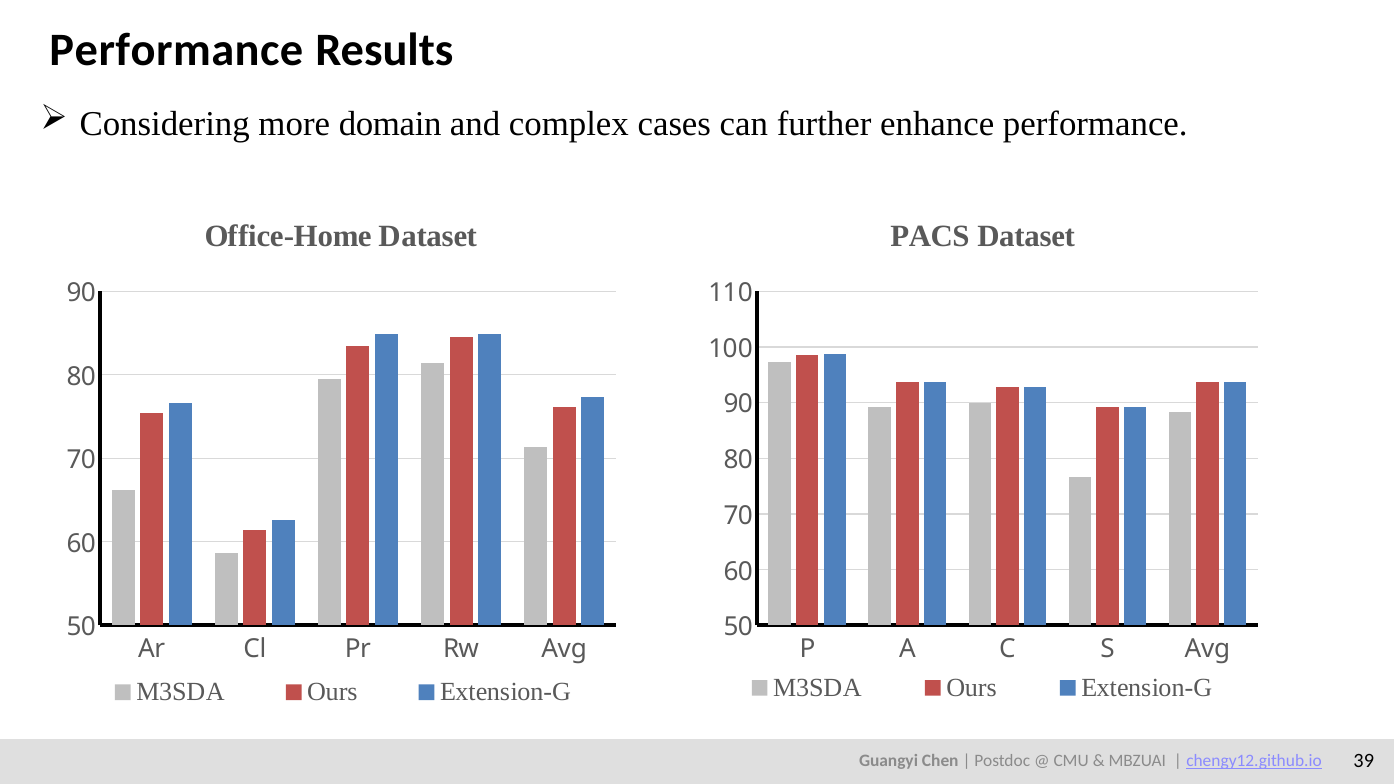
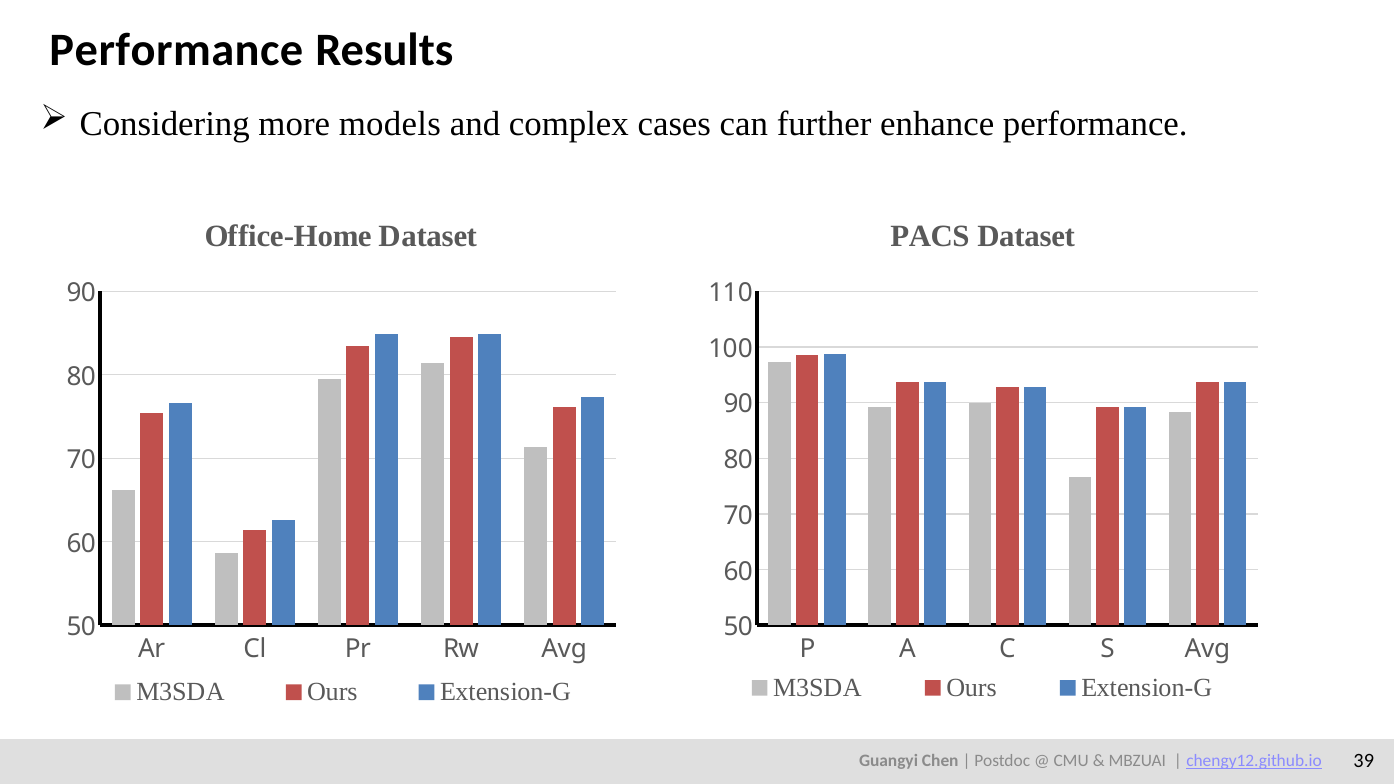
domain: domain -> models (390, 124)
